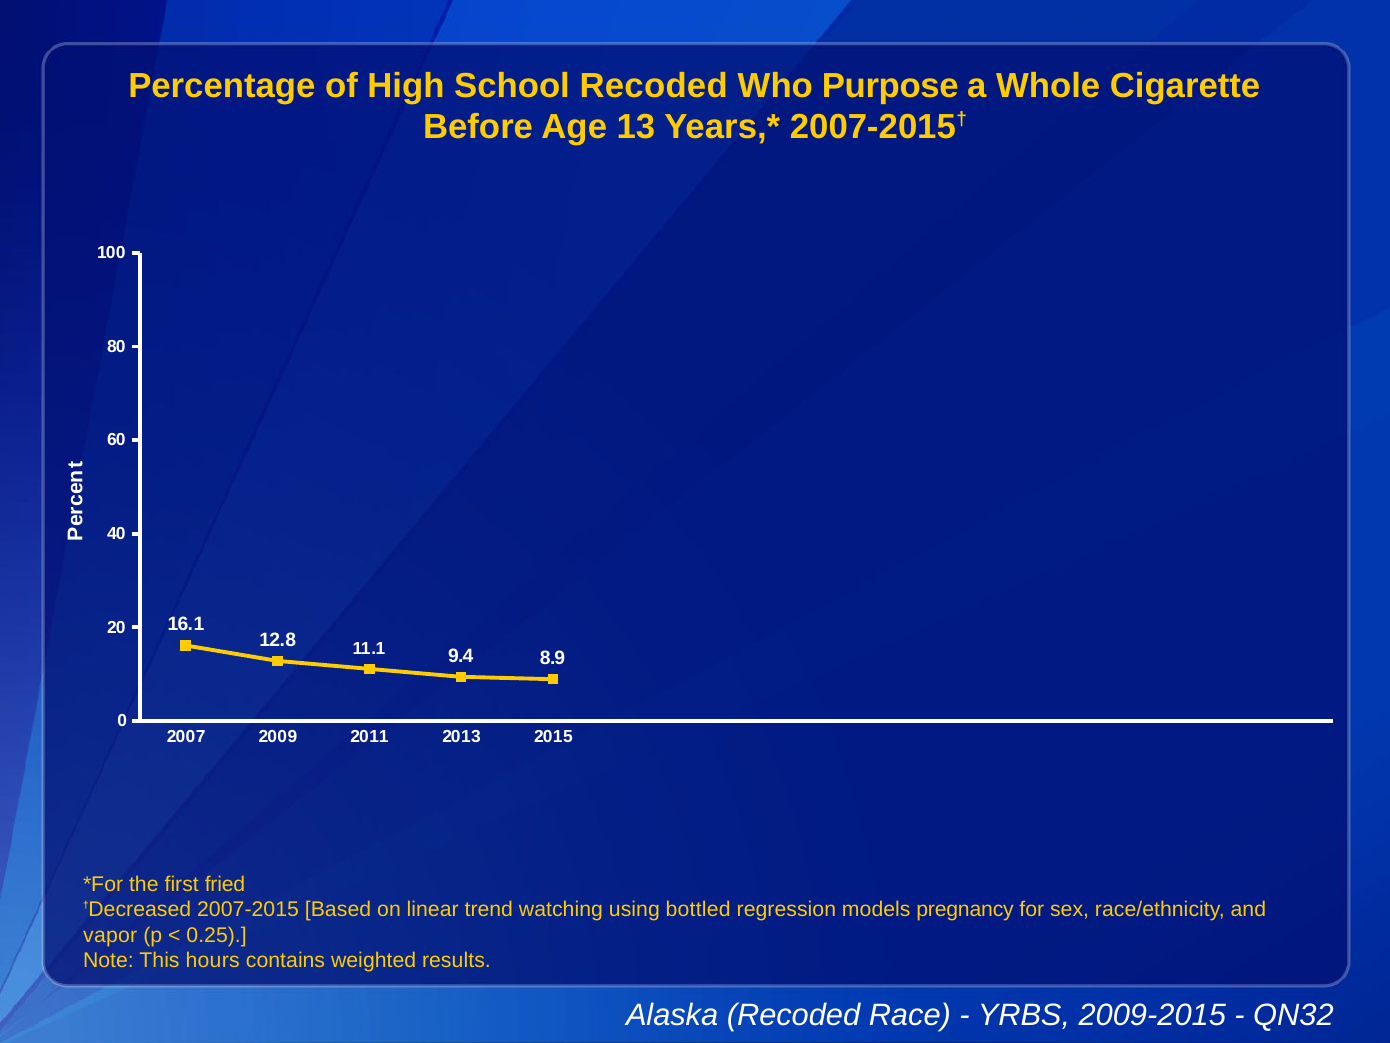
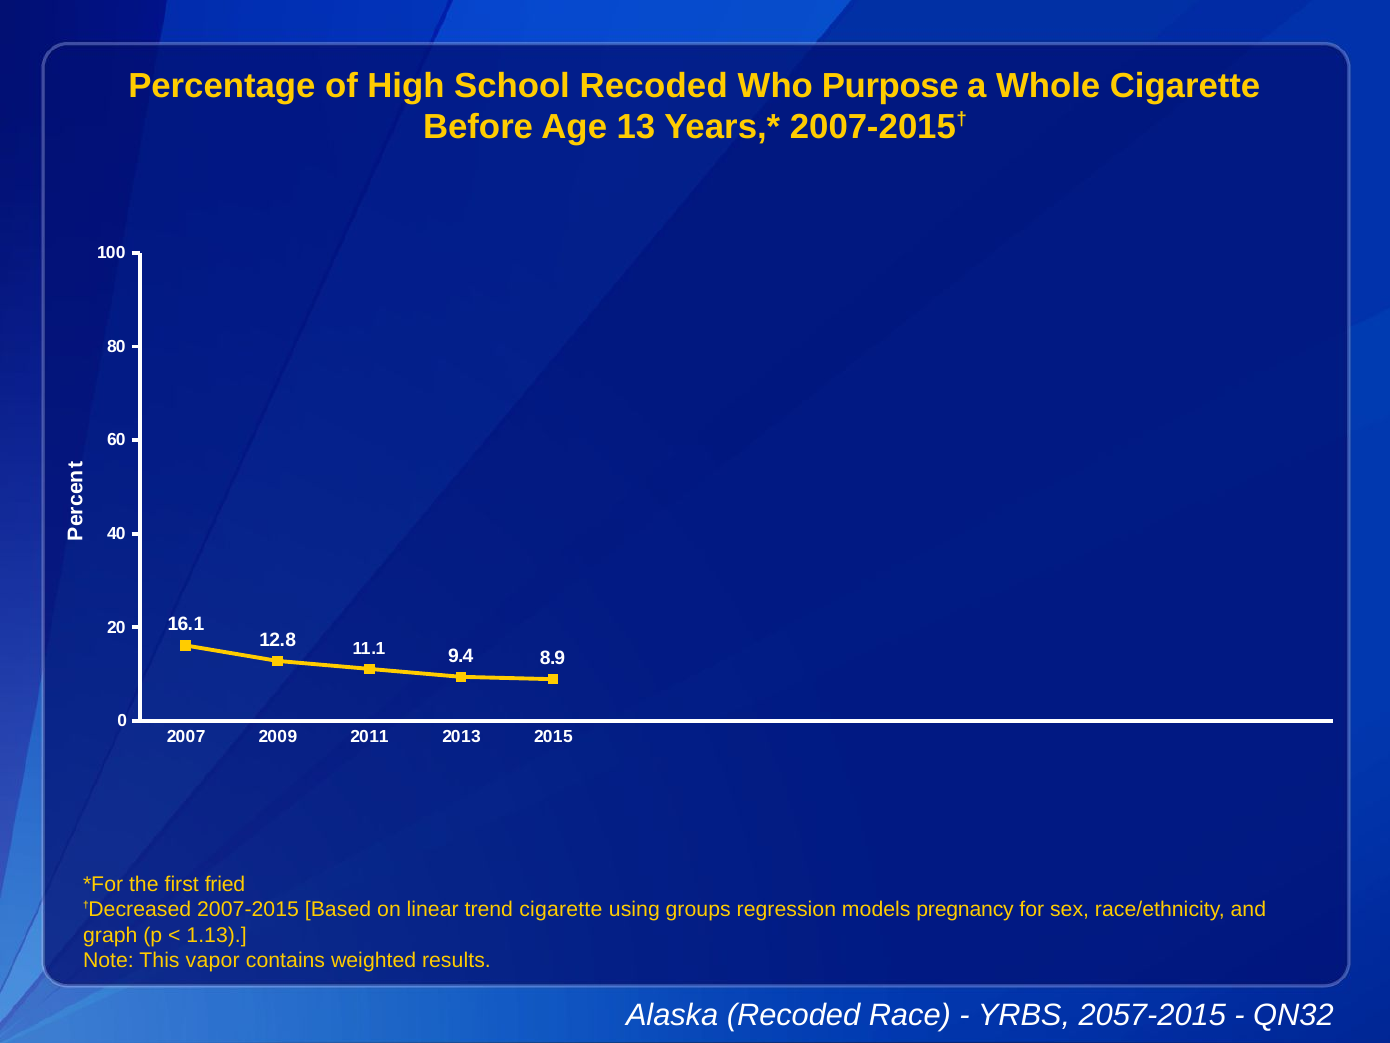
trend watching: watching -> cigarette (561, 909)
bottled: bottled -> groups (698, 909)
vapor: vapor -> graph (110, 935)
0.25: 0.25 -> 1.13 (217, 935)
hours: hours -> vapor (213, 960)
2009-2015: 2009-2015 -> 2057-2015 (1152, 1015)
